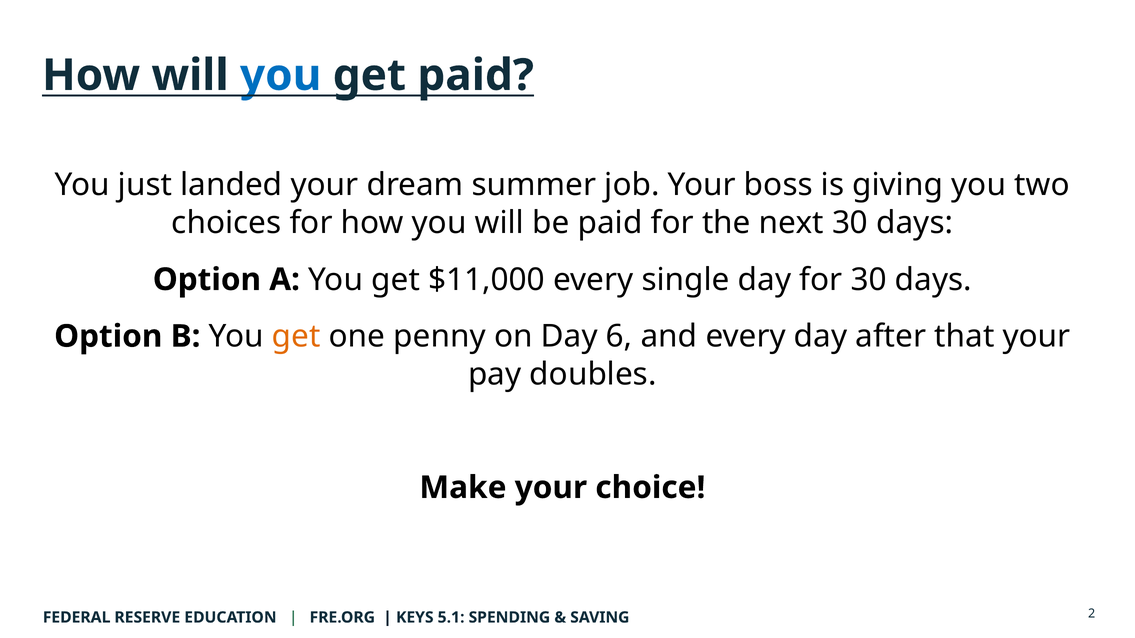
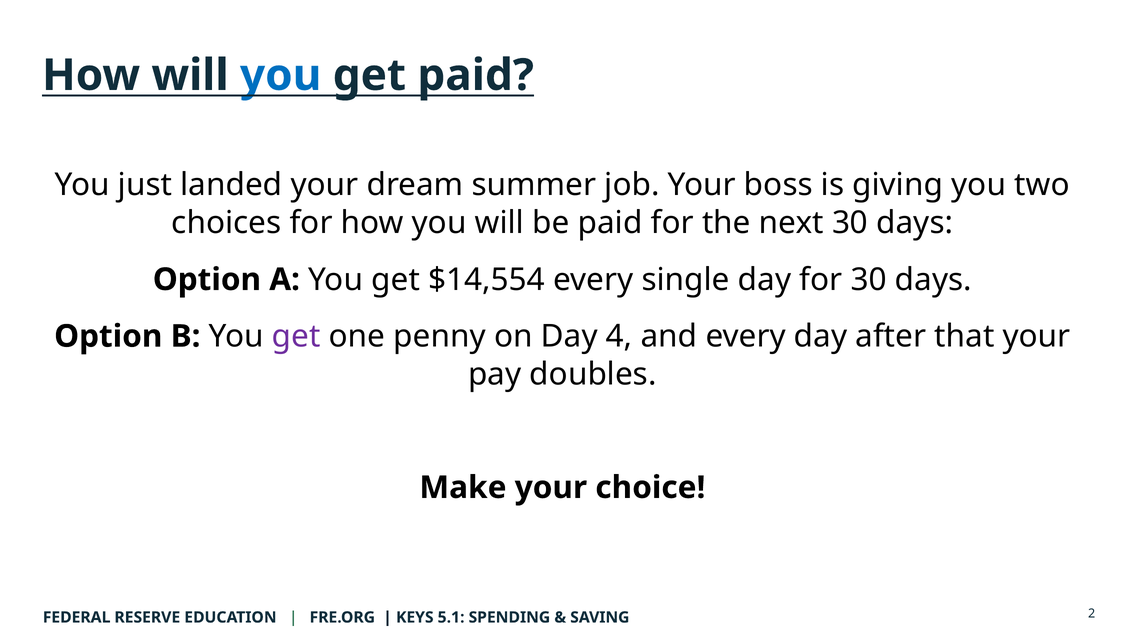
$11,000: $11,000 -> $14,554 (487, 280)
get colour: orange -> purple (296, 337)
6: 6 -> 4 (619, 337)
